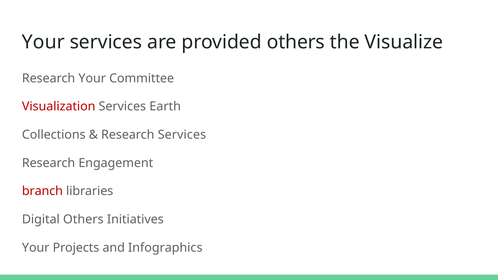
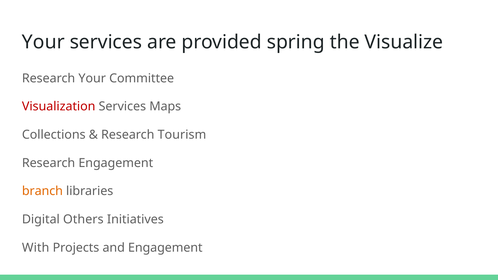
provided others: others -> spring (296, 42)
Earth: Earth -> Maps (165, 107)
Research Services: Services -> Tourism (182, 135)
branch colour: red -> orange (42, 191)
Your: Your -> With (36, 248)
and Infographics: Infographics -> Engagement (165, 248)
